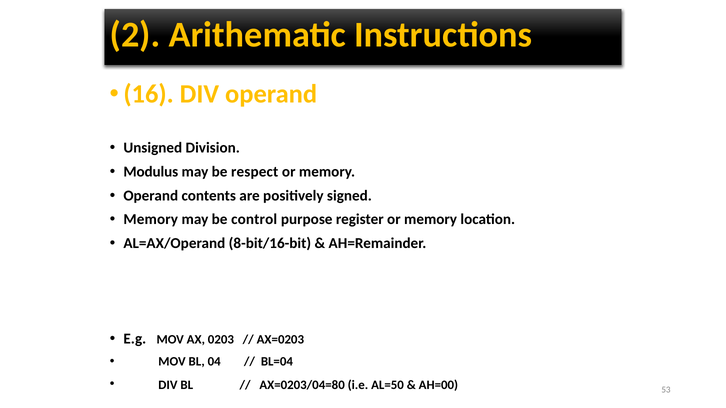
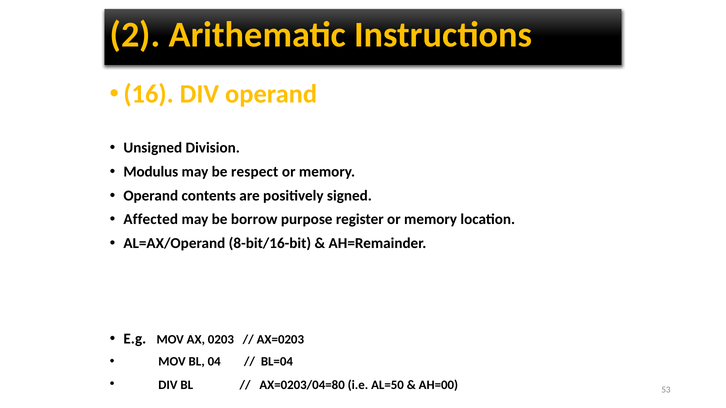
Memory: Memory -> Affected (151, 220)
control: control -> borrow (254, 220)
